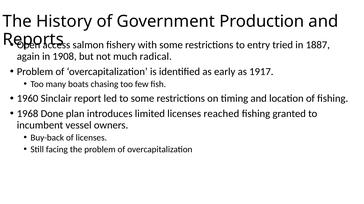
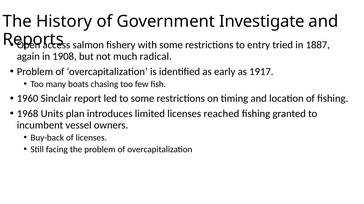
Production: Production -> Investigate (262, 22)
Done: Done -> Units (52, 114)
